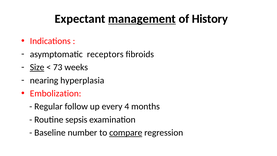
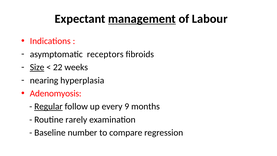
History: History -> Labour (210, 19)
73: 73 -> 22 (58, 67)
Embolization: Embolization -> Adenomyosis (56, 93)
Regular underline: none -> present (48, 106)
4: 4 -> 9 (127, 106)
sepsis: sepsis -> rarely (76, 119)
compare underline: present -> none (126, 133)
